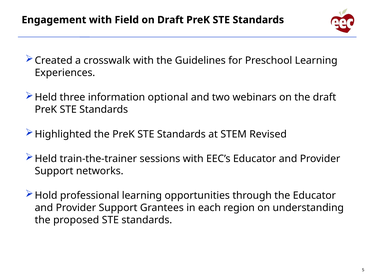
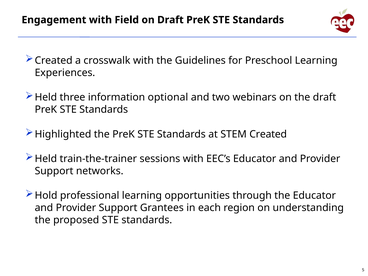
STEM Revised: Revised -> Created (268, 134)
